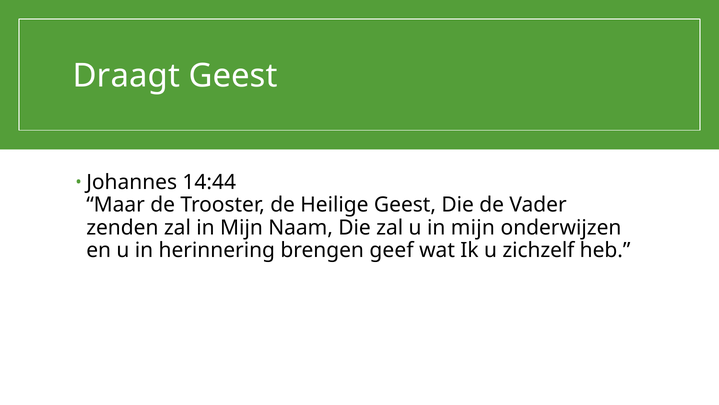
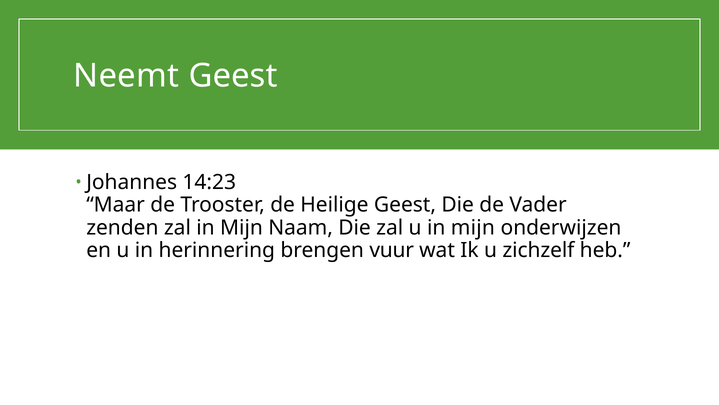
Draagt: Draagt -> Neemt (126, 76)
14:44: 14:44 -> 14:23 (209, 182)
geef: geef -> vuur (392, 250)
